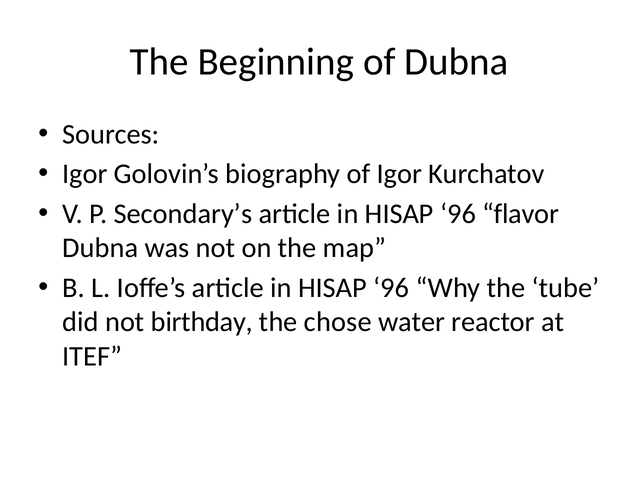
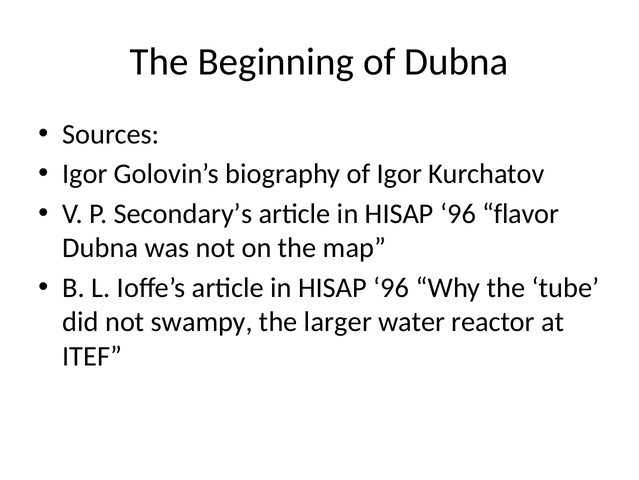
birthday: birthday -> swampy (202, 322)
chose: chose -> larger (338, 322)
